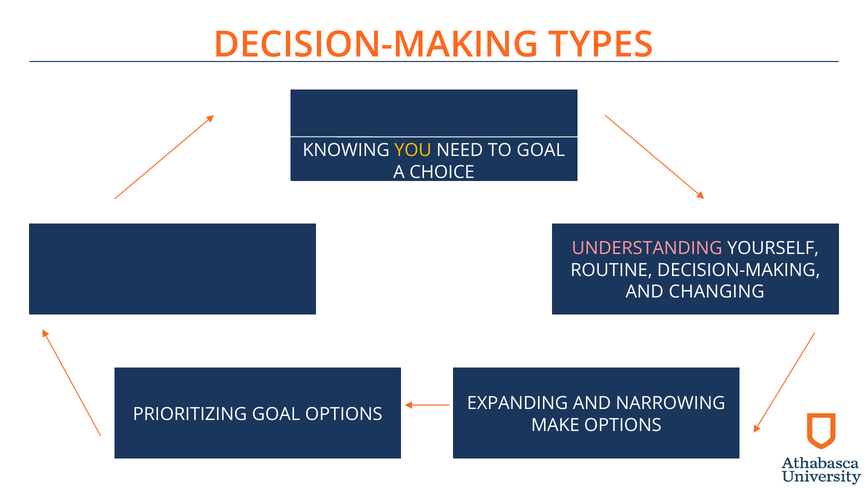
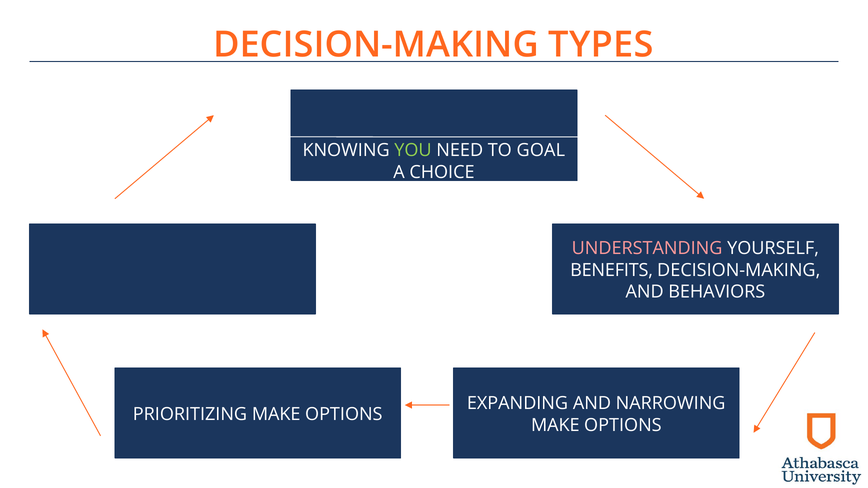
YOU colour: yellow -> light green (413, 151)
ROUTINE: ROUTINE -> BENEFITS (612, 270)
CHANGING: CHANGING -> BEHAVIORS (717, 292)
PRIORITIZING GOAL: GOAL -> MAKE (276, 415)
